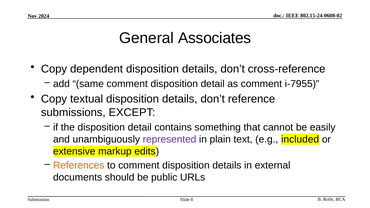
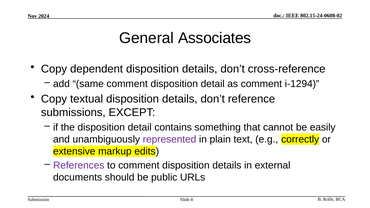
i-7955: i-7955 -> i-1294 (302, 84)
included: included -> correctly (300, 139)
References colour: orange -> purple (79, 166)
